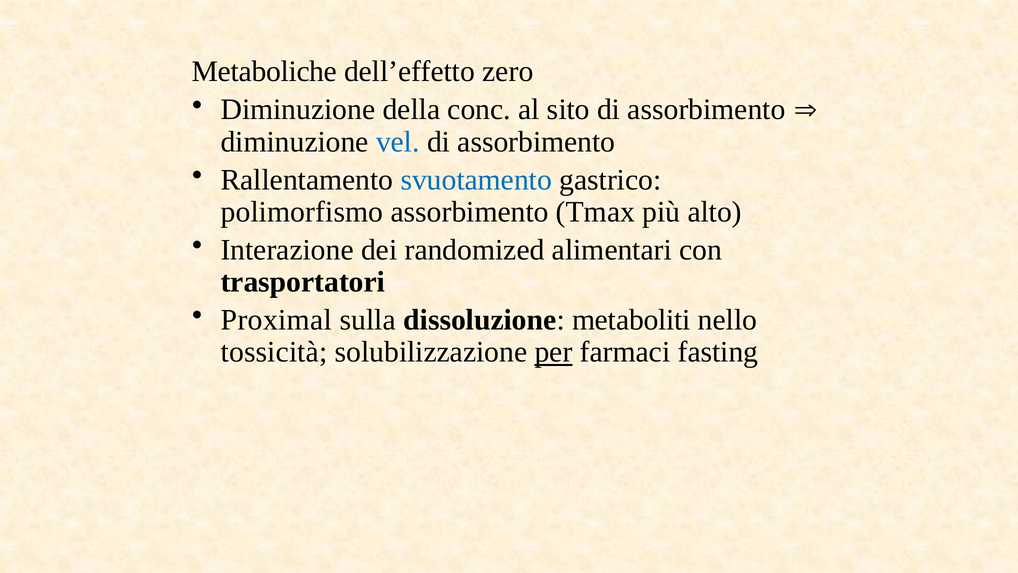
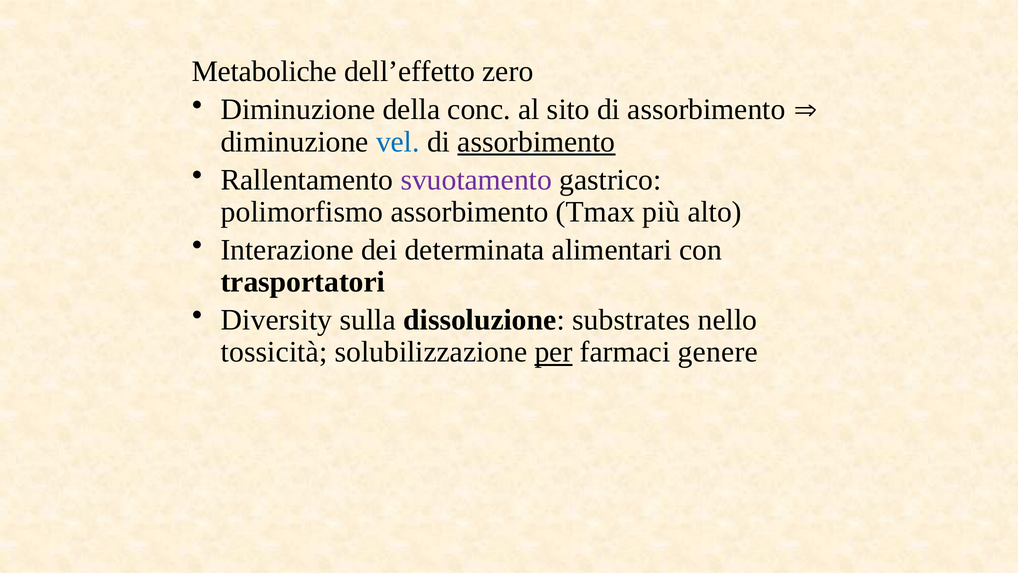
assorbimento underline: none -> present (536, 142)
svuotamento colour: blue -> purple (476, 180)
randomized: randomized -> determinata (475, 250)
Proximal: Proximal -> Diversity (276, 320)
metaboliti: metaboliti -> substrates (631, 320)
fasting: fasting -> genere (718, 352)
